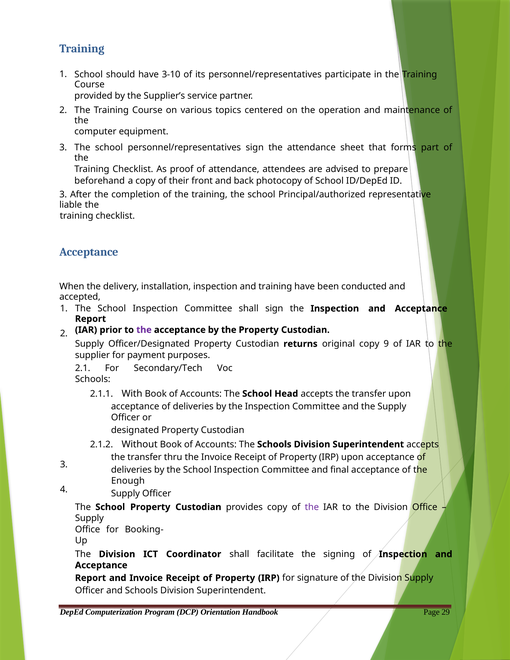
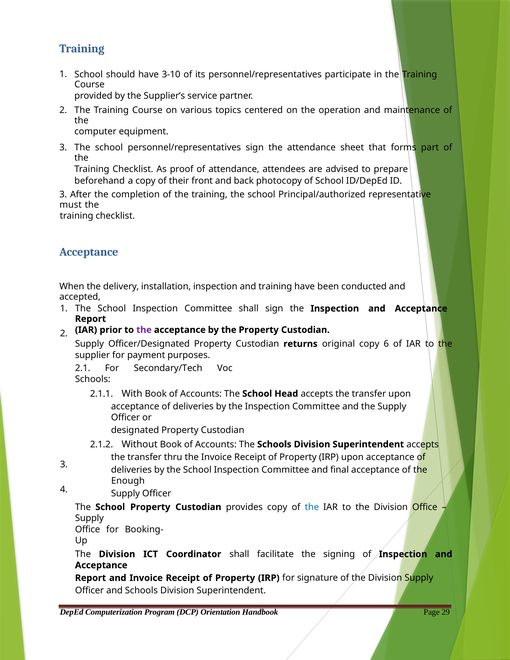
liable: liable -> must (71, 205)
9: 9 -> 6 (386, 344)
the colour: purple -> blue (312, 507)
